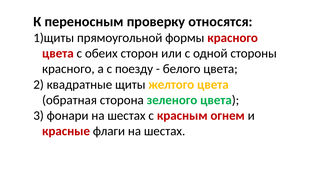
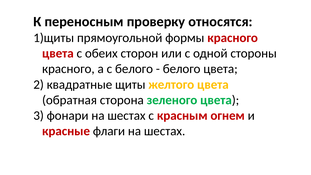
с поезду: поезду -> белого (134, 69)
